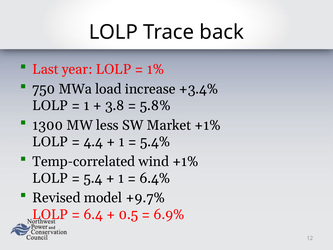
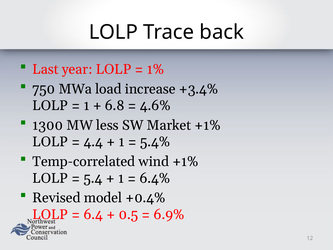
3.8: 3.8 -> 6.8 (115, 105)
5.8%: 5.8% -> 4.6% (155, 105)
+9.7%: +9.7% -> +0.4% (145, 198)
